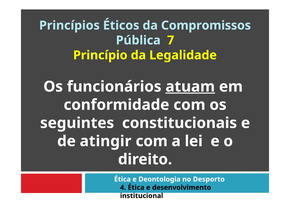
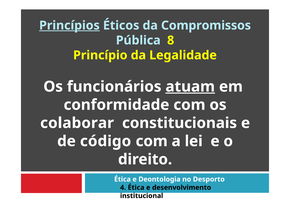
Princípios underline: none -> present (69, 25)
7: 7 -> 8 (171, 40)
seguintes: seguintes -> colaborar (77, 123)
atingir: atingir -> código (106, 141)
